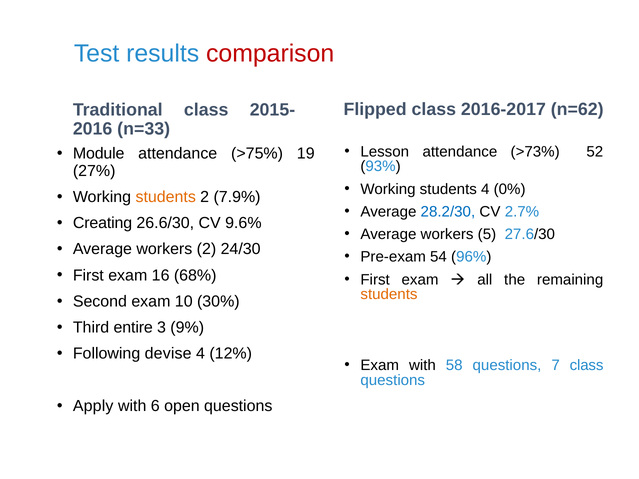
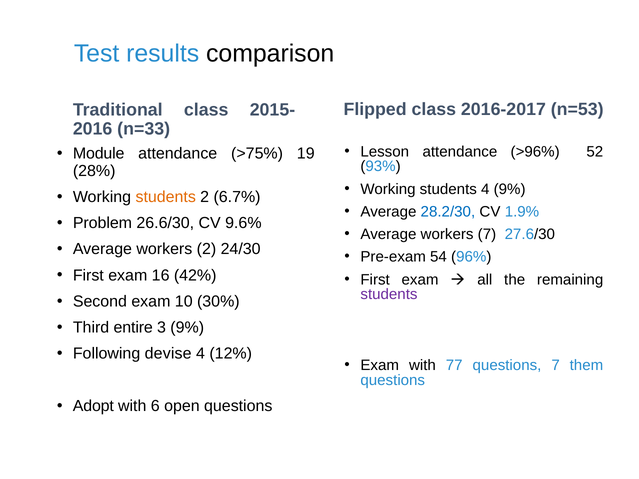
comparison colour: red -> black (270, 54)
n=62: n=62 -> n=53 (577, 109)
>73%: >73% -> >96% (535, 152)
27%: 27% -> 28% (94, 171)
4 0%: 0% -> 9% (510, 189)
7.9%: 7.9% -> 6.7% (237, 197)
2.7%: 2.7% -> 1.9% (522, 212)
Creating: Creating -> Problem (102, 223)
workers 5: 5 -> 7 (487, 234)
68%: 68% -> 42% (195, 275)
students colour: orange -> purple (389, 294)
58: 58 -> 77 (454, 366)
7 class: class -> them (586, 366)
Apply: Apply -> Adopt (93, 406)
